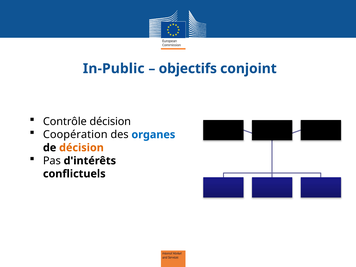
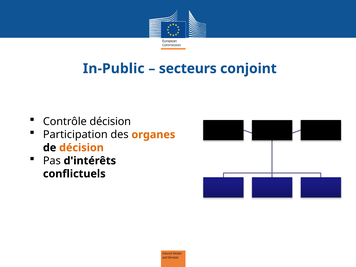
objectifs: objectifs -> secteurs (188, 69)
Coopération: Coopération -> Participation (75, 135)
organes colour: blue -> orange (153, 135)
